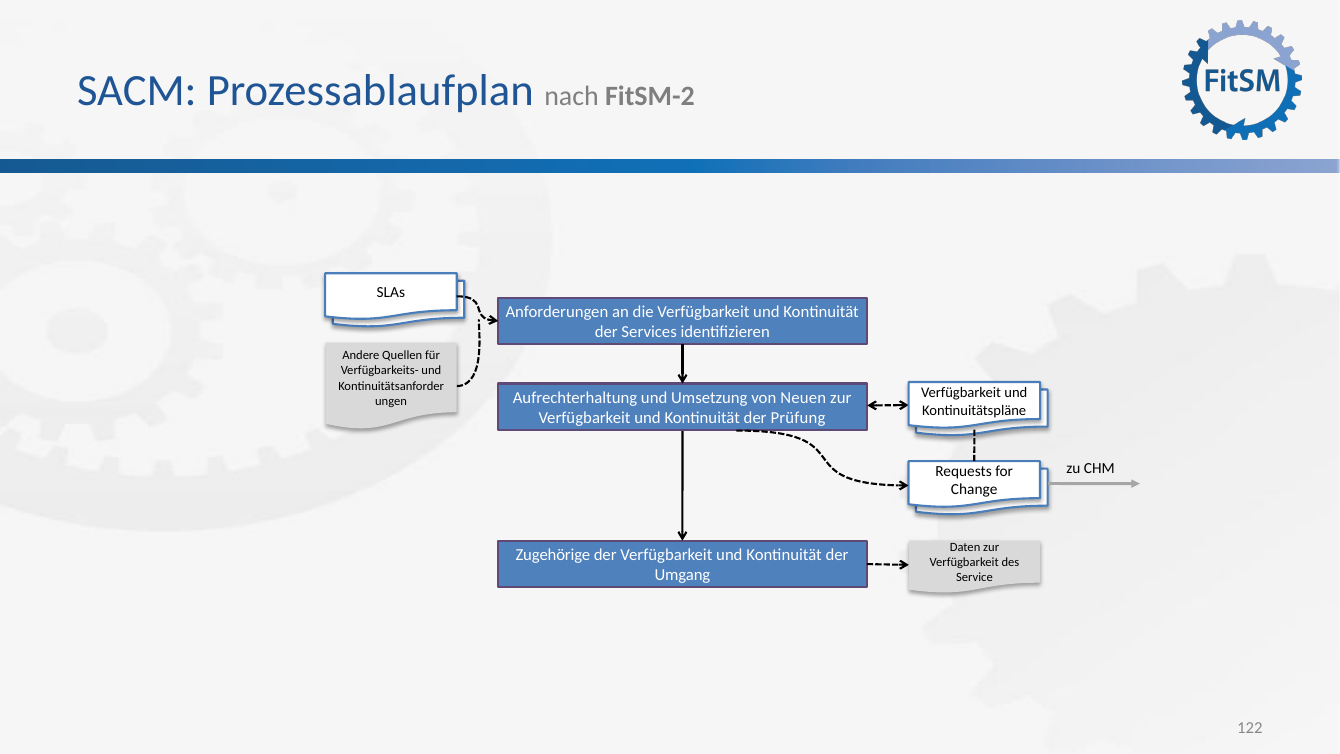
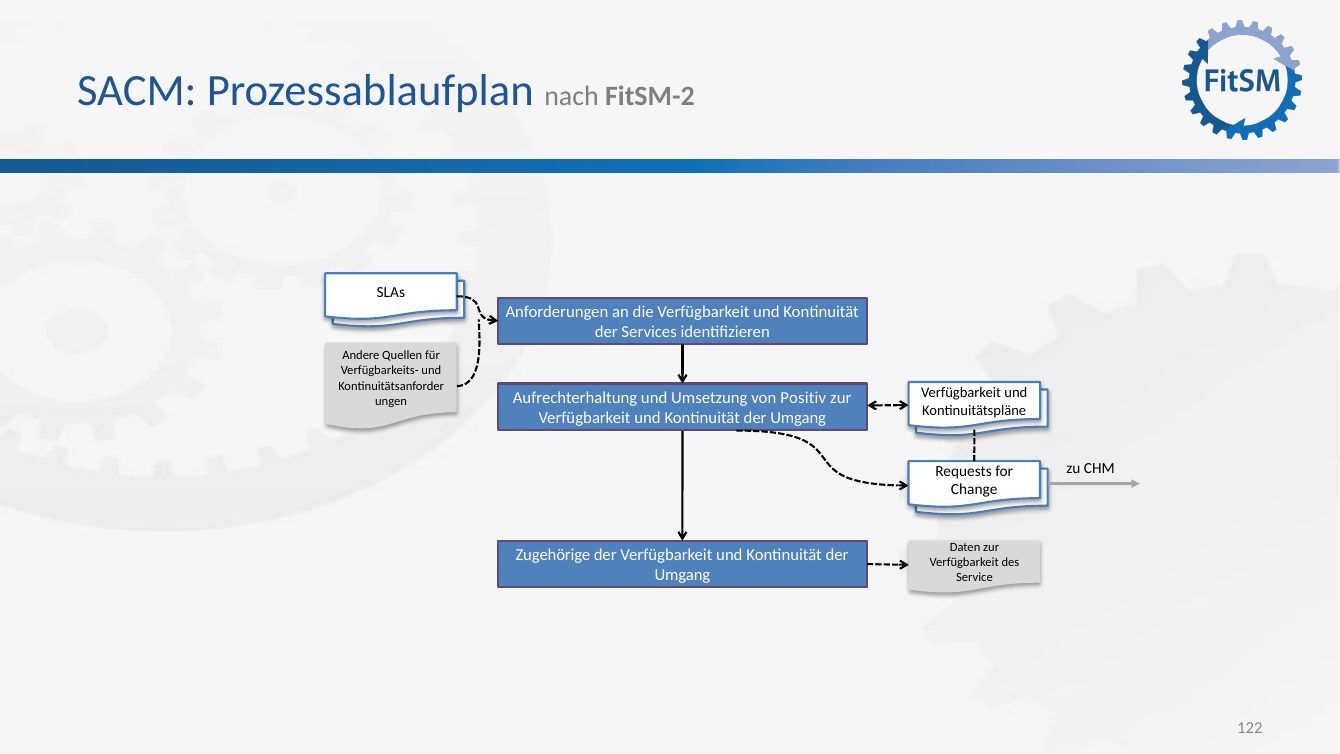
Neuen: Neuen -> Positiv (803, 398)
Prüfung: Prüfung -> Umgang (798, 418)
